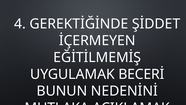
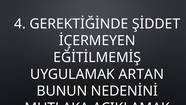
BECERİ: BECERİ -> ARTAN (141, 74)
